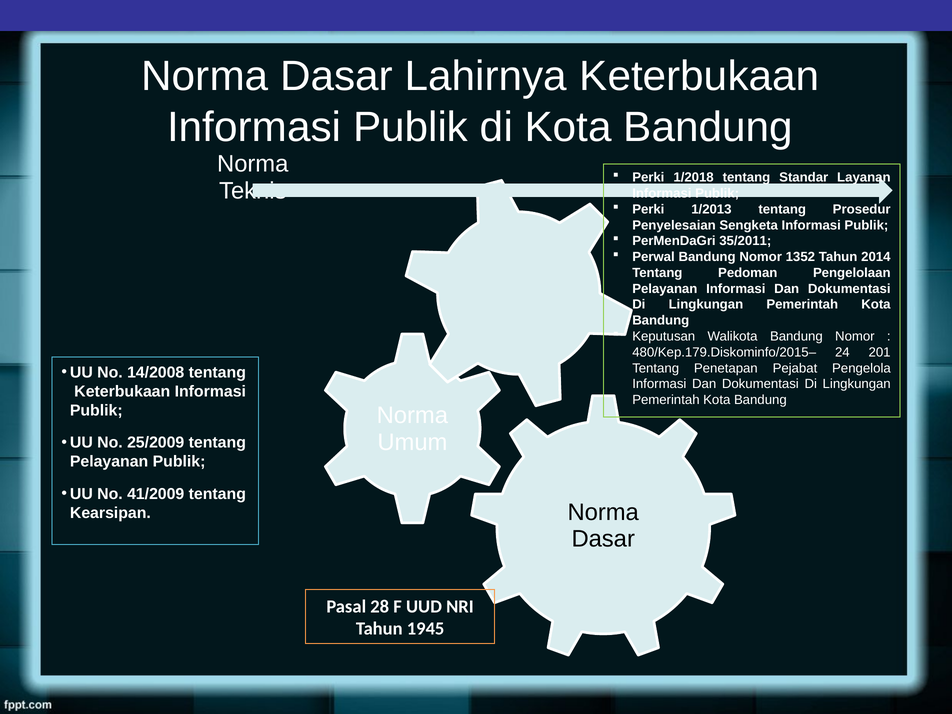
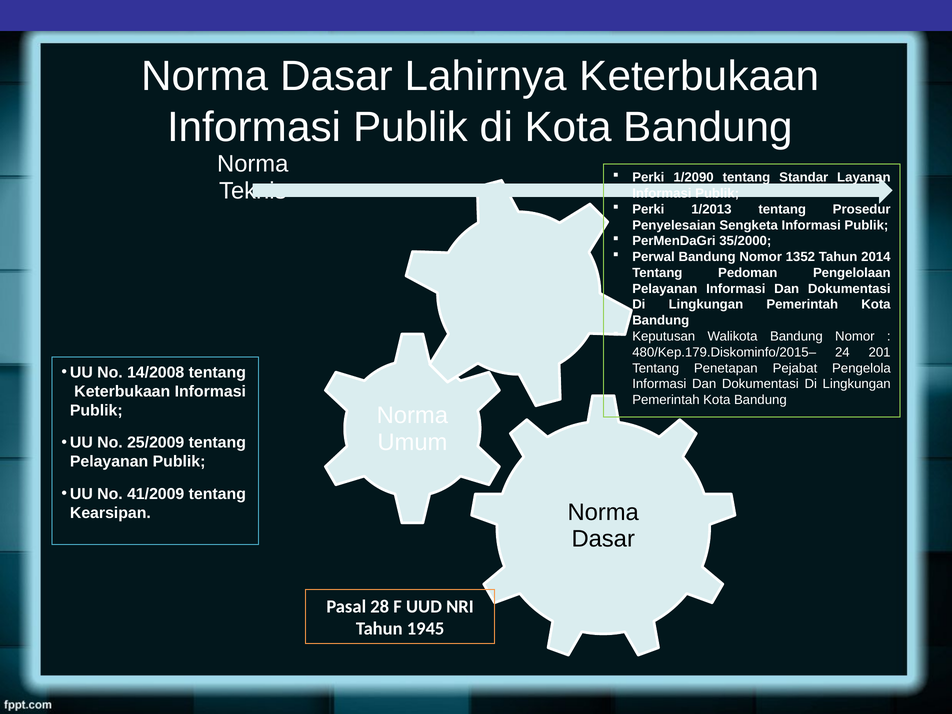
1/2018: 1/2018 -> 1/2090 (694, 177)
35/2011: 35/2011 -> 35/2000 (745, 241)
